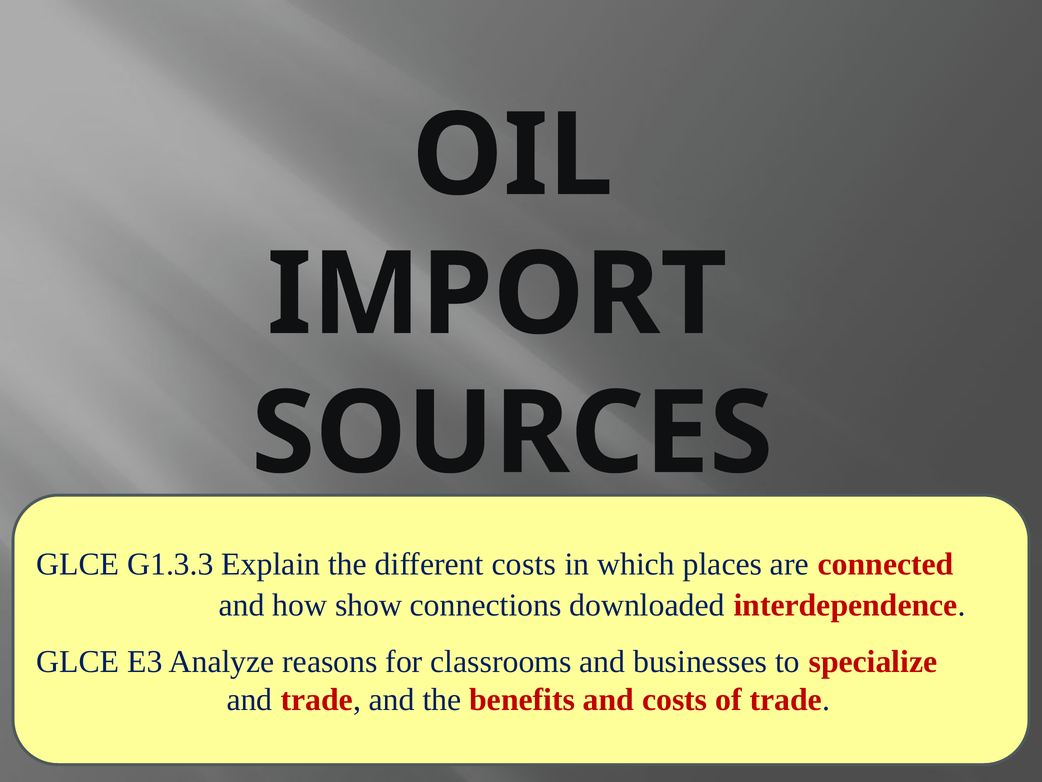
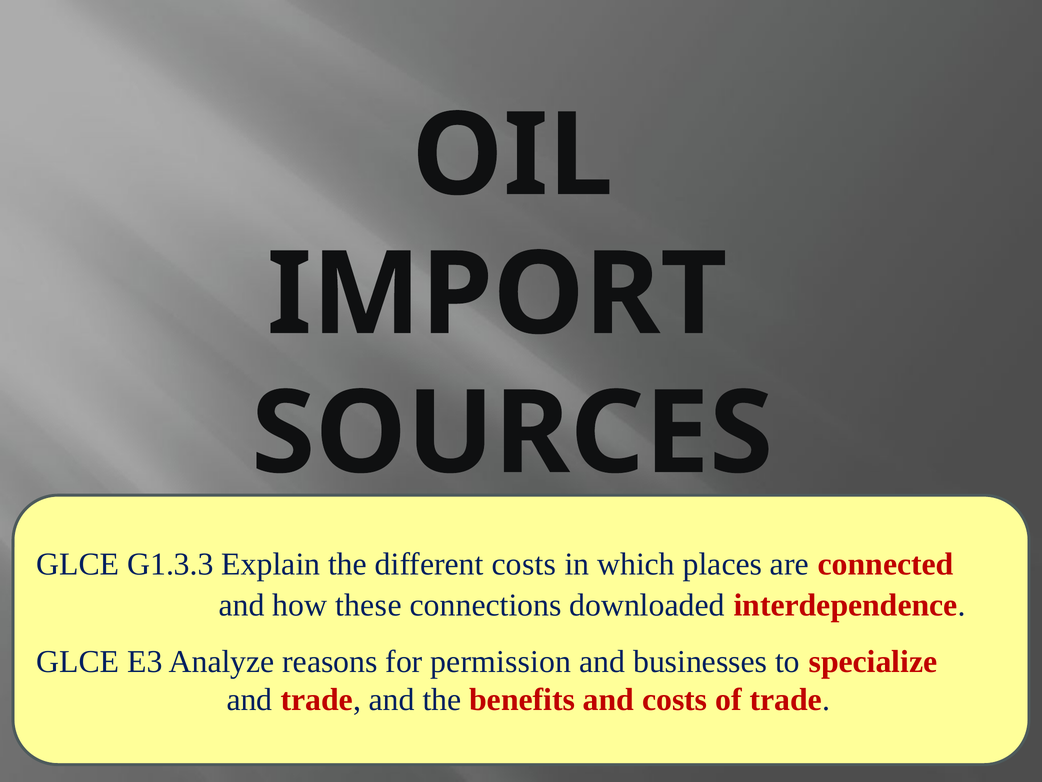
show: show -> these (368, 605)
classrooms: classrooms -> permission (501, 661)
